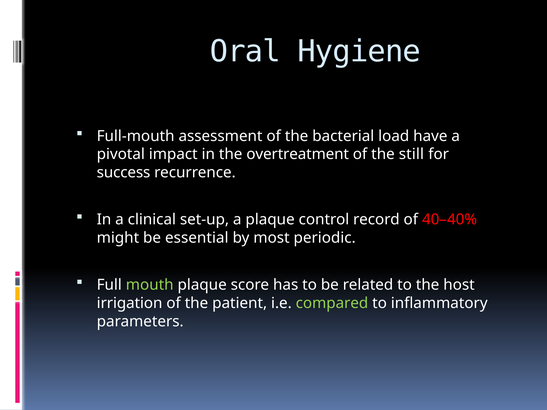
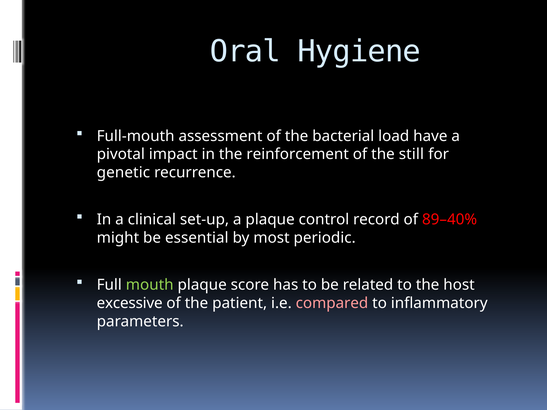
overtreatment: overtreatment -> reinforcement (298, 154)
success: success -> genetic (123, 173)
40–40%: 40–40% -> 89–40% (450, 220)
irrigation: irrigation -> excessive (130, 303)
compared colour: light green -> pink (332, 303)
